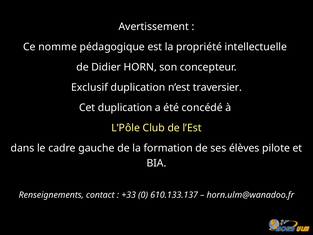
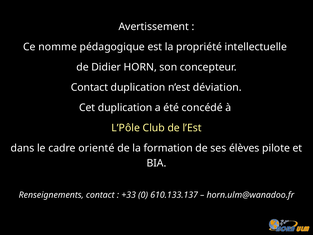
Exclusif: Exclusif -> Contact (90, 87)
traversier: traversier -> déviation (217, 87)
gauche: gauche -> orienté (96, 148)
